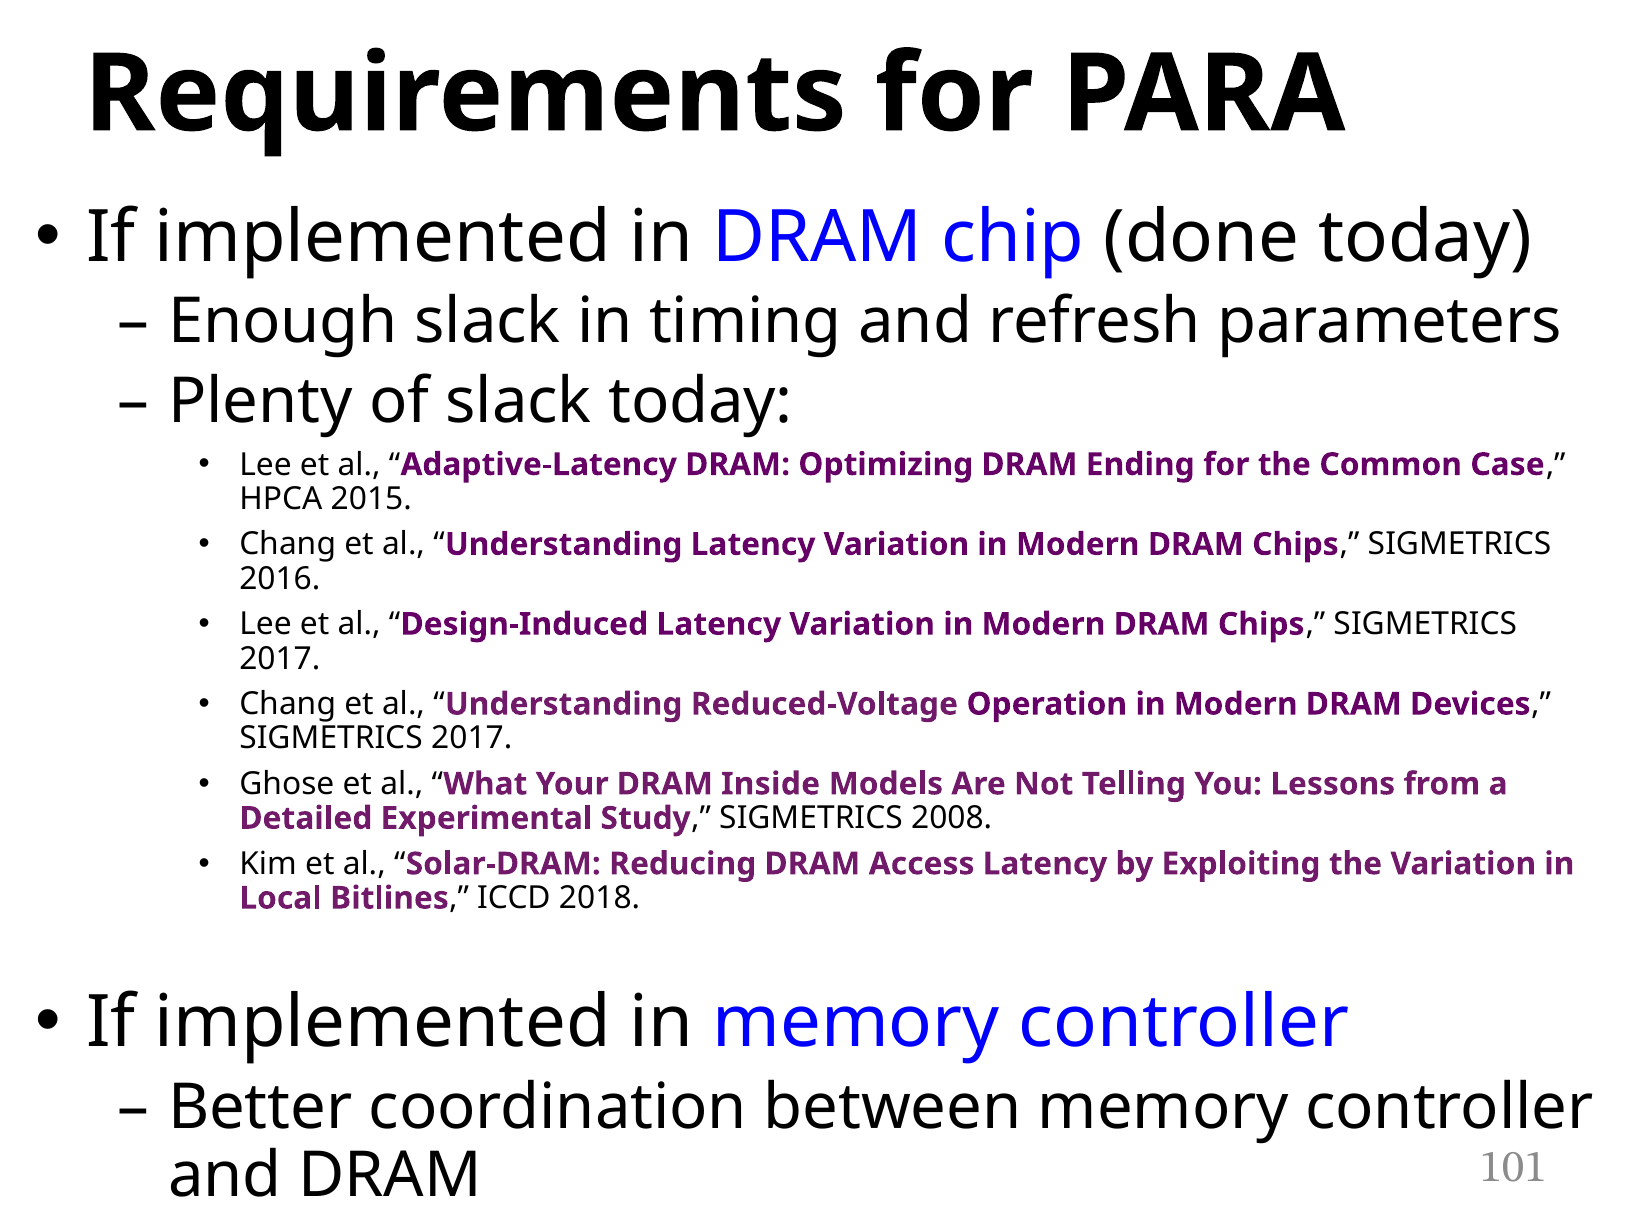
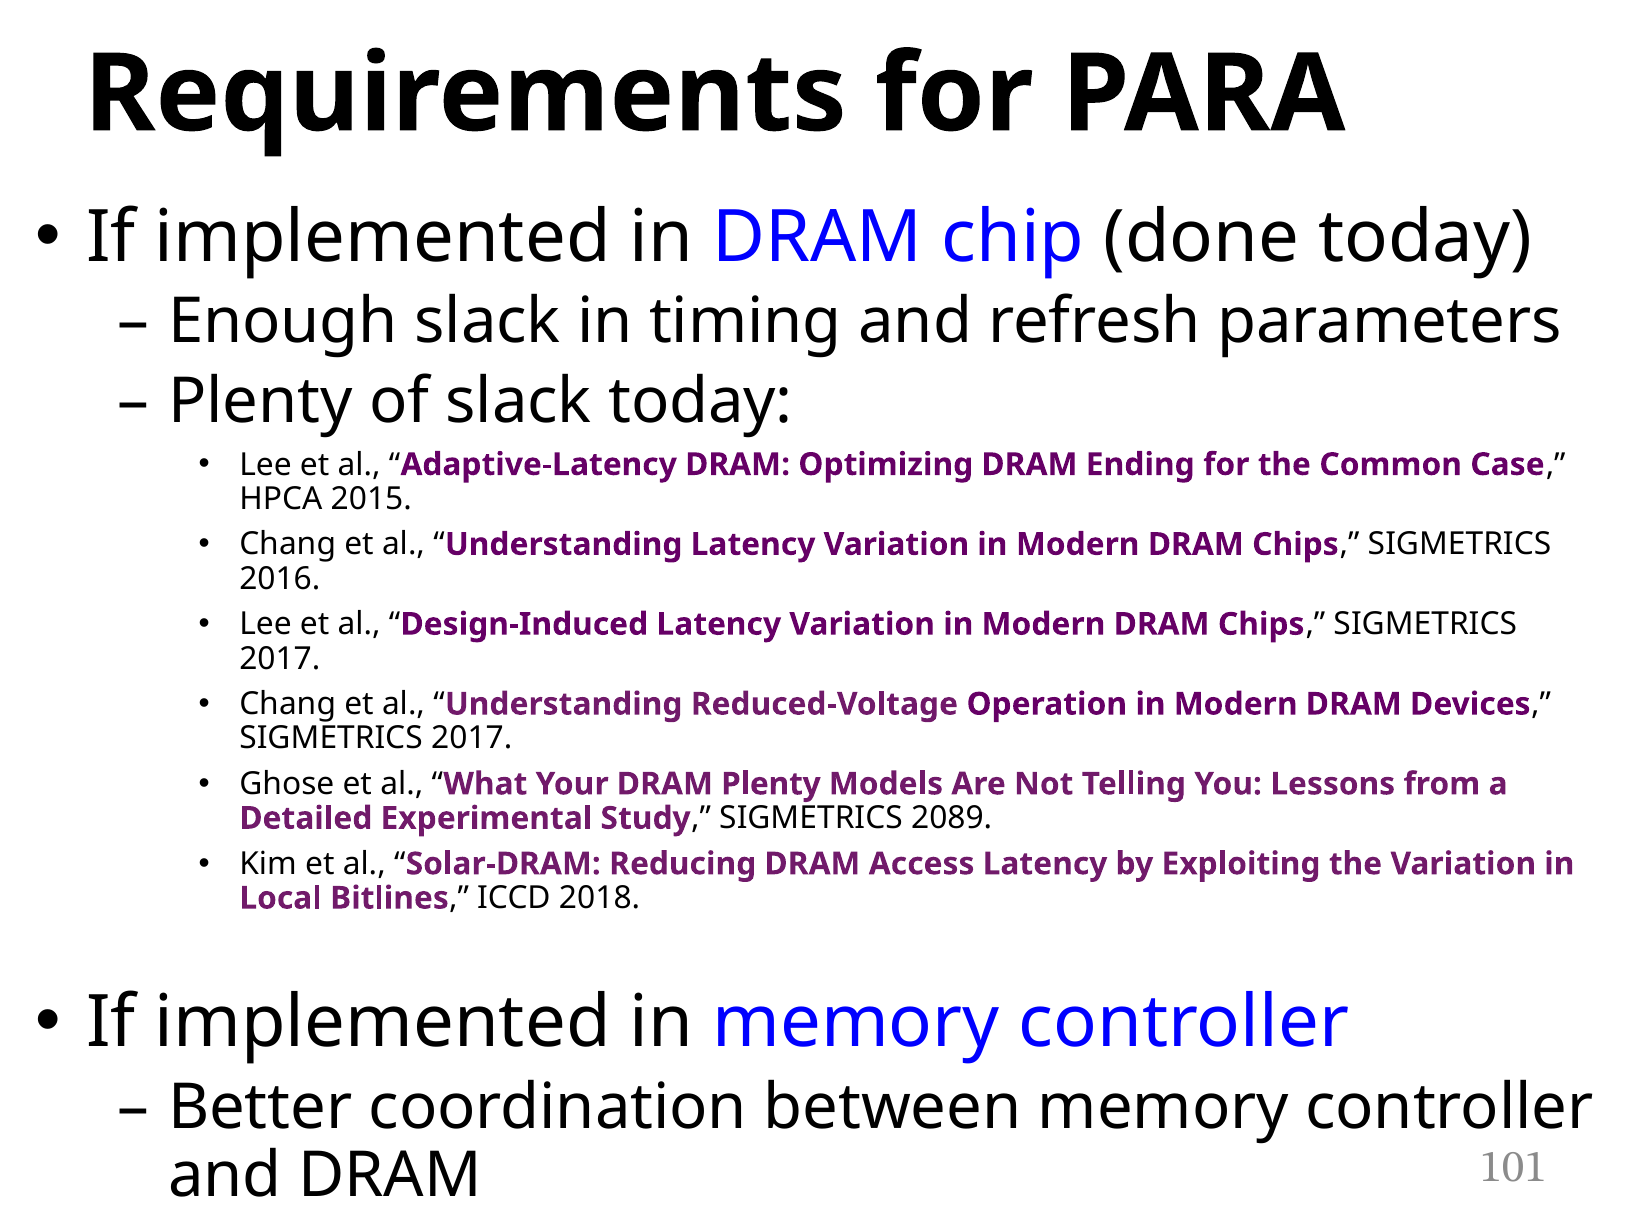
DRAM Inside: Inside -> Plenty (771, 784)
2008: 2008 -> 2089 (952, 818)
